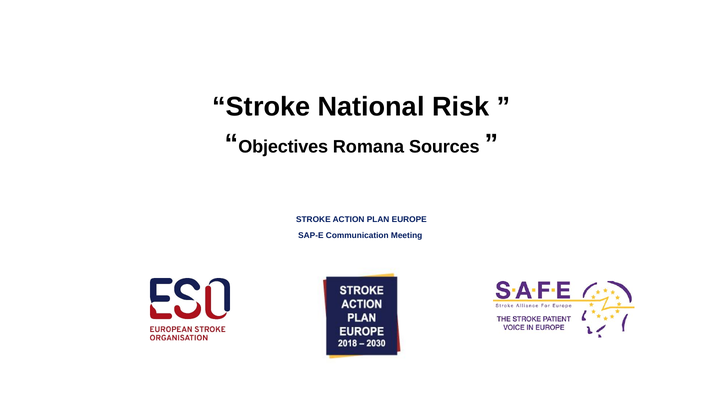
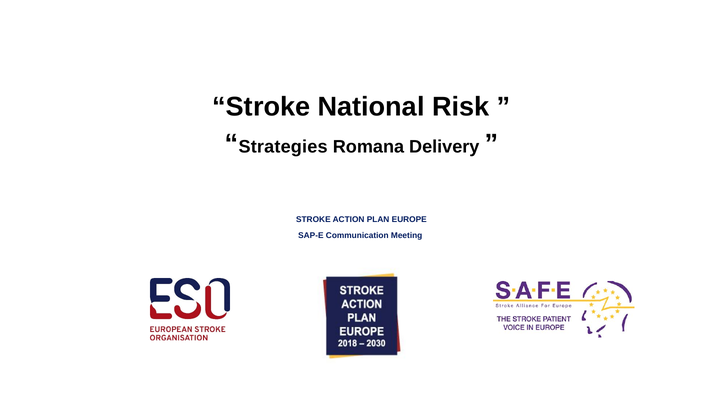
Objectives: Objectives -> Strategies (283, 147)
Sources: Sources -> Delivery (444, 147)
